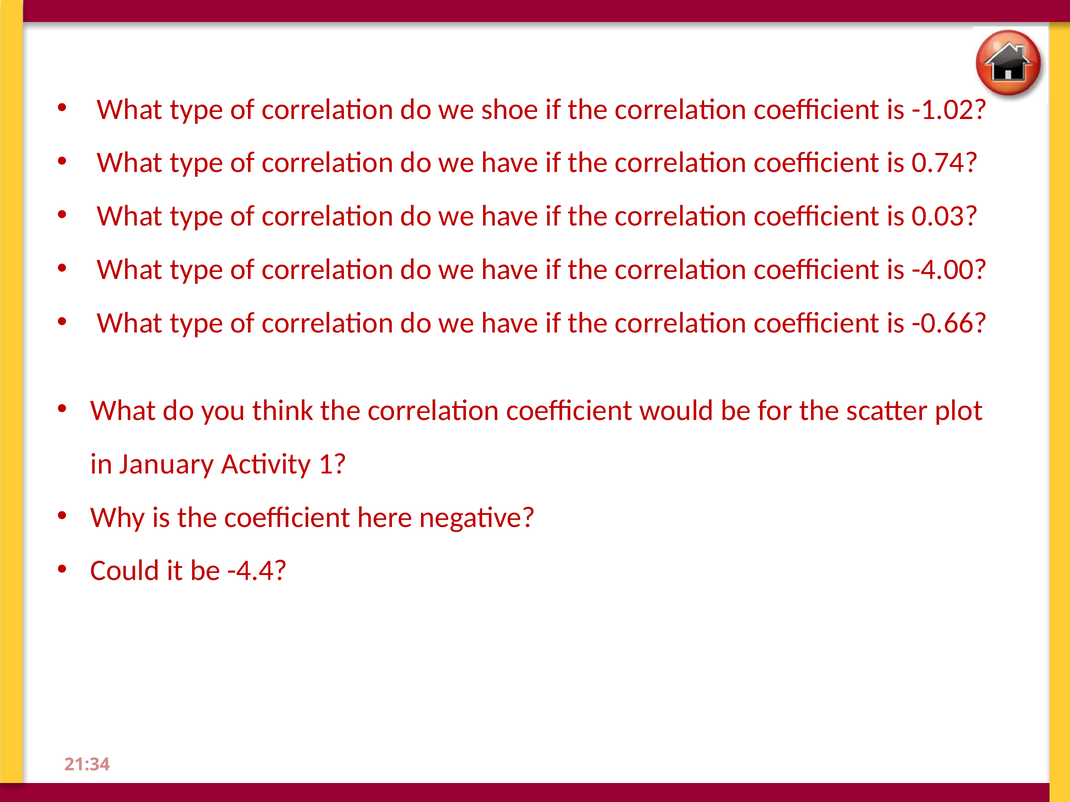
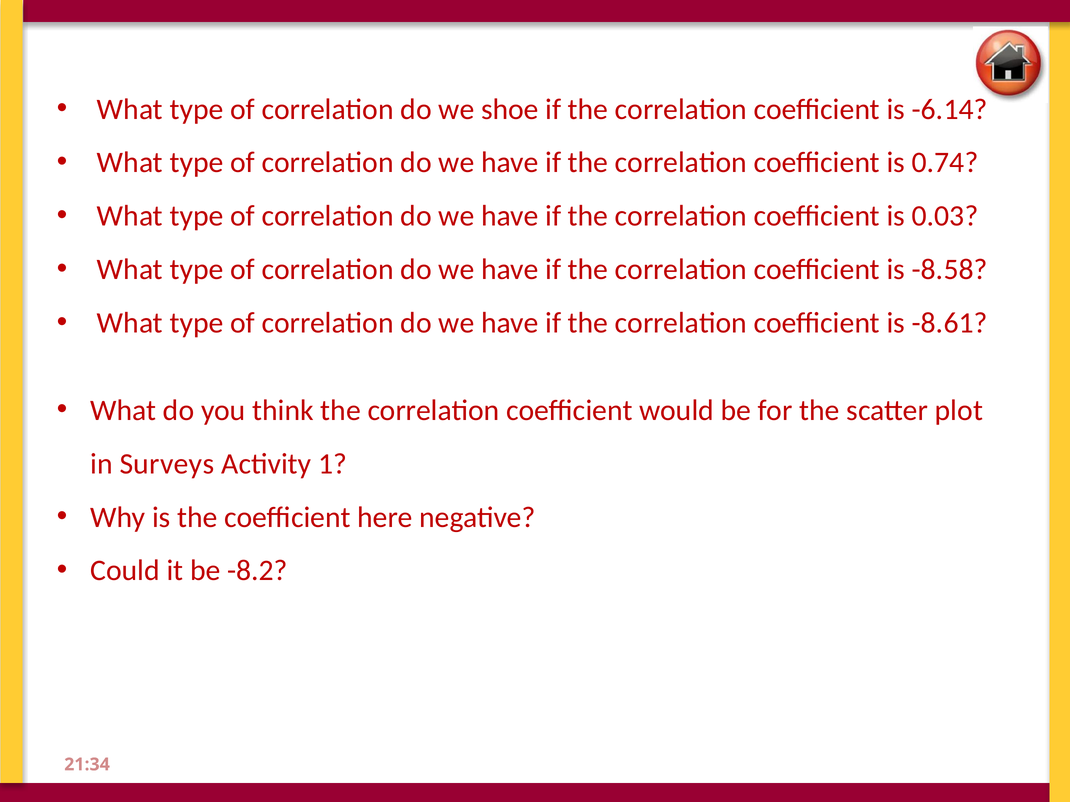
-1.02: -1.02 -> -6.14 (950, 109)
-4.00: -4.00 -> -8.58 (950, 270)
-0.66: -0.66 -> -8.61 (950, 323)
January: January -> Surveys (167, 464)
-4.4: -4.4 -> -8.2 (257, 571)
